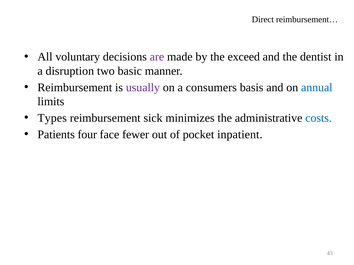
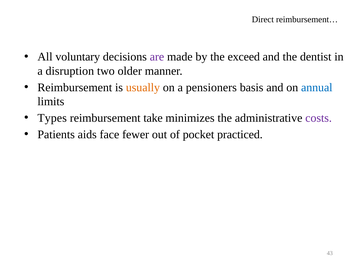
basic: basic -> older (130, 71)
usually colour: purple -> orange (143, 88)
consumers: consumers -> pensioners (211, 88)
sick: sick -> take (153, 118)
costs colour: blue -> purple (319, 118)
four: four -> aids (87, 135)
inpatient: inpatient -> practiced (240, 135)
